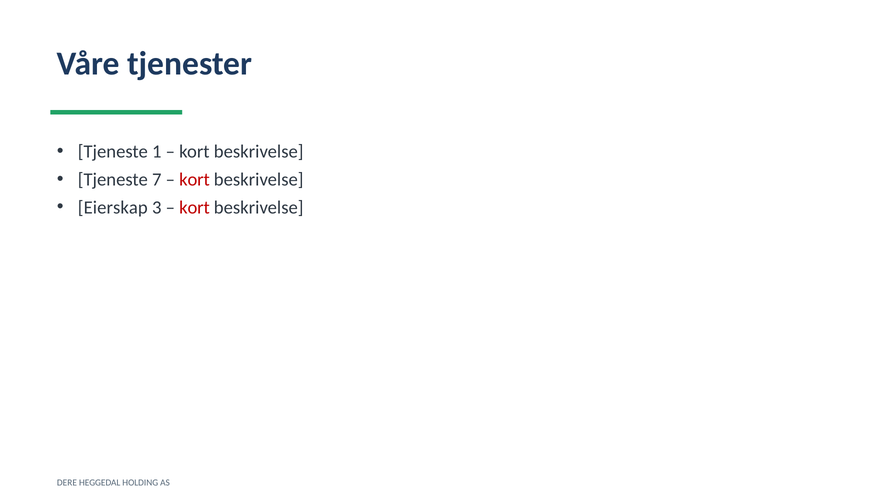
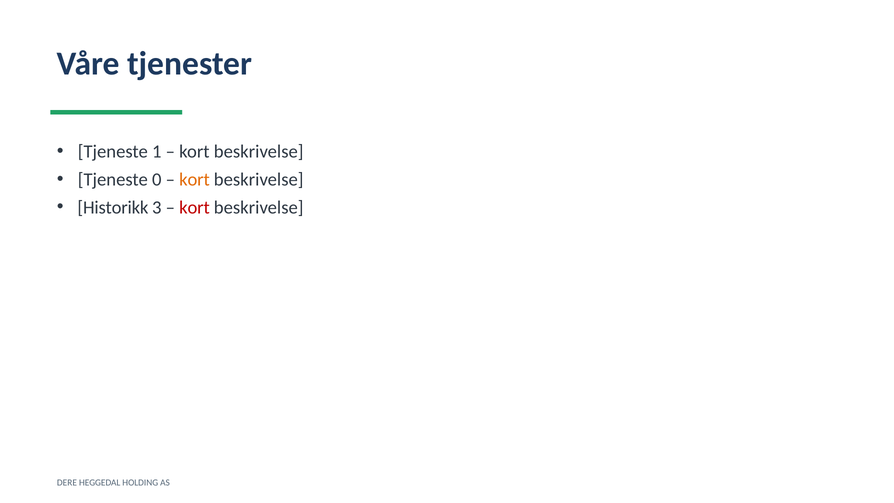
7: 7 -> 0 (157, 179)
kort colour: red -> orange (194, 179)
Eierskap: Eierskap -> Historikk (113, 207)
